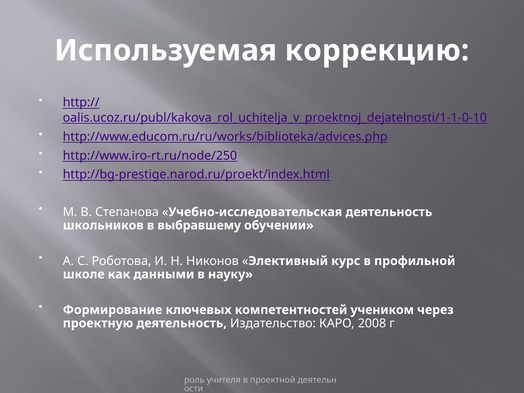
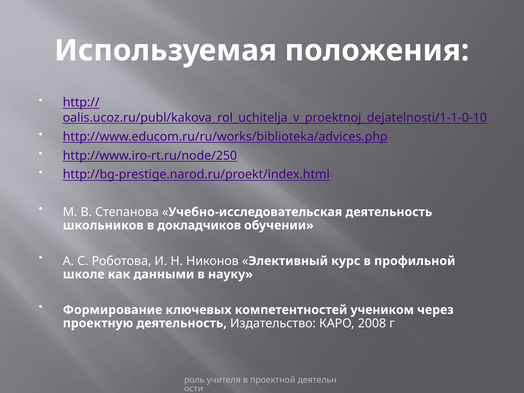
коррекцию: коррекцию -> положения (377, 51)
выбравшему: выбравшему -> докладчиков (199, 225)
